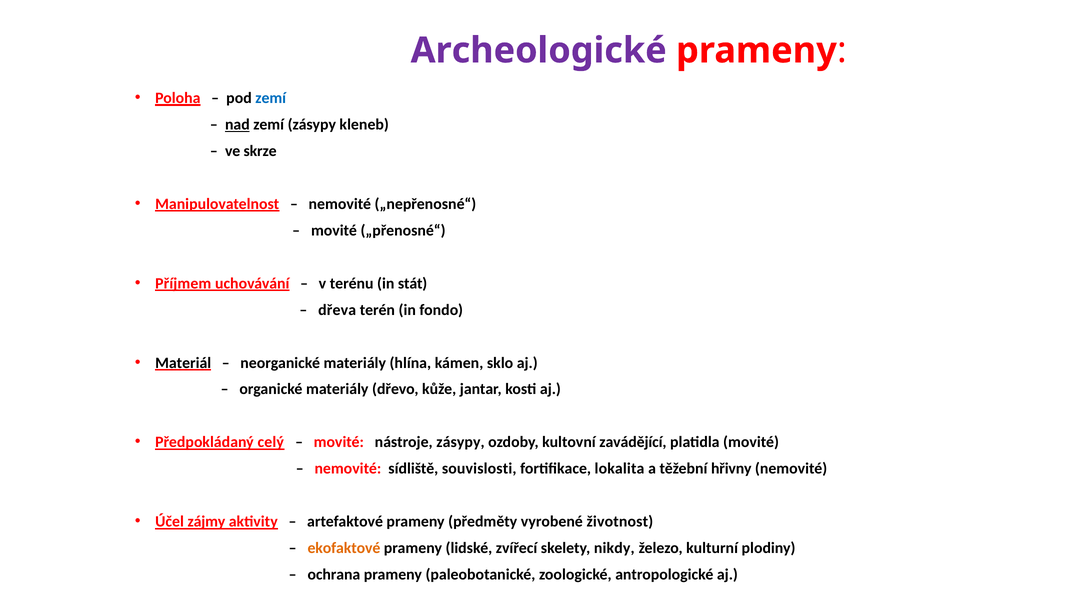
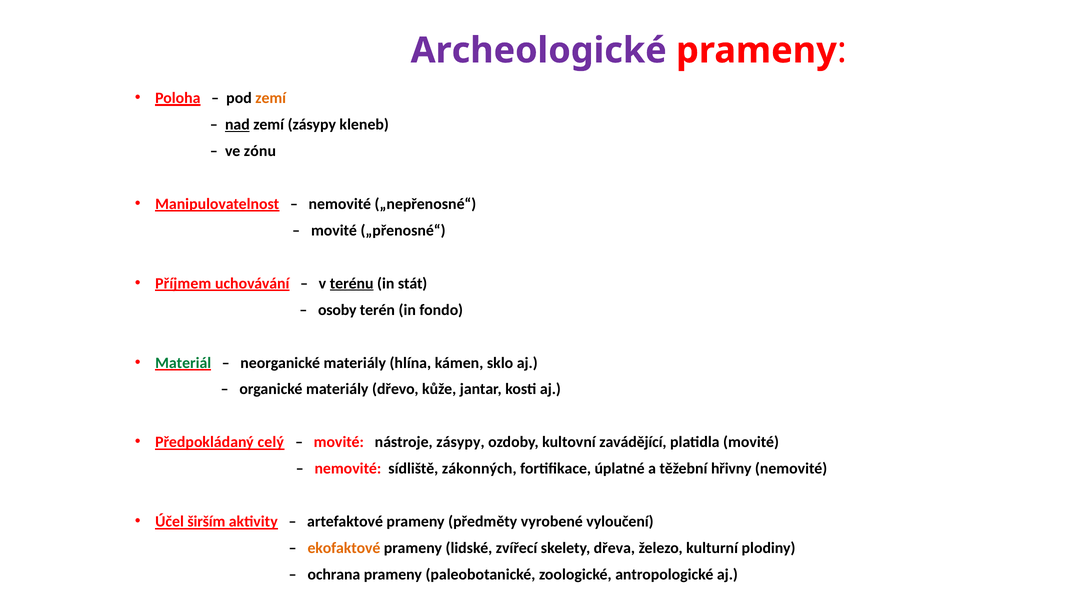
zemí colour: blue -> orange (271, 98)
skrze: skrze -> zónu (260, 151)
terénu underline: none -> present (352, 283)
dřeva: dřeva -> osoby (337, 310)
Materiál colour: black -> green (183, 363)
souvislosti: souvislosti -> zákonných (479, 469)
lokalita: lokalita -> úplatné (620, 469)
zájmy: zájmy -> širším (206, 522)
životnost: životnost -> vyloučení (620, 522)
nikdy: nikdy -> dřeva (614, 548)
